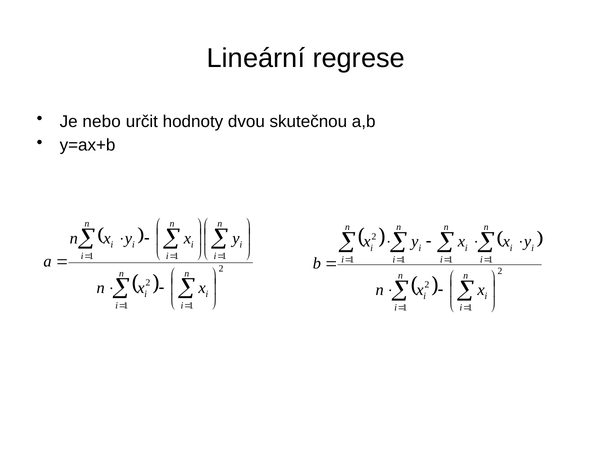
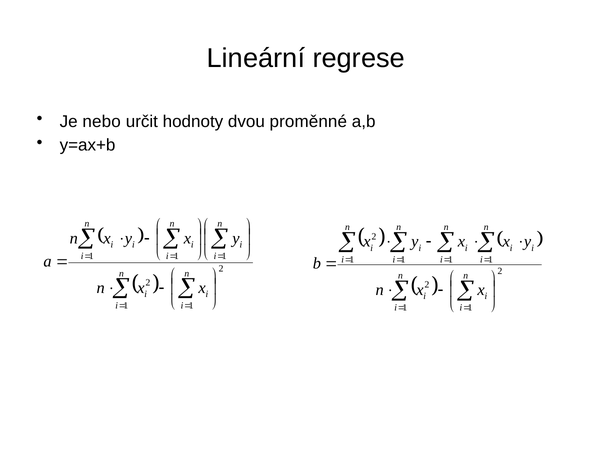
skutečnou: skutečnou -> proměnné (308, 122)
